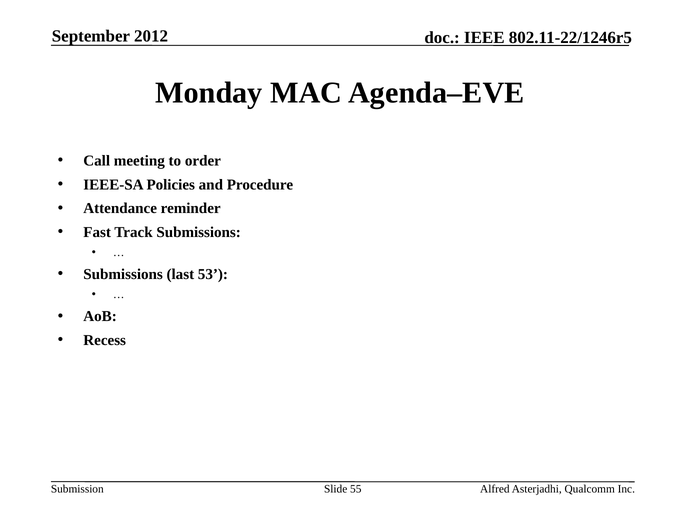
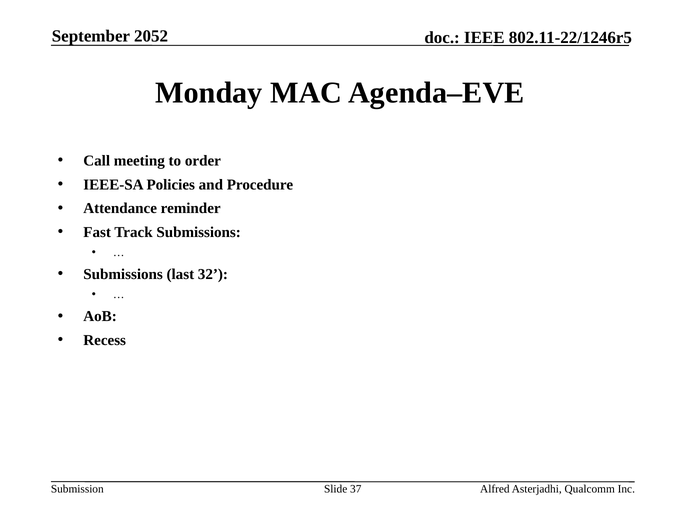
2012: 2012 -> 2052 (151, 36)
53: 53 -> 32 (213, 274)
55: 55 -> 37 (356, 489)
